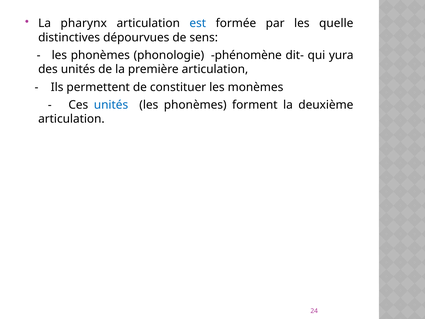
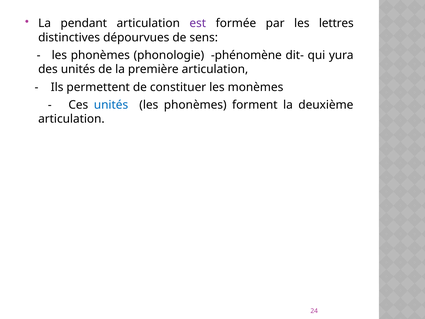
pharynx: pharynx -> pendant (84, 23)
est colour: blue -> purple (198, 23)
quelle: quelle -> lettres (336, 23)
